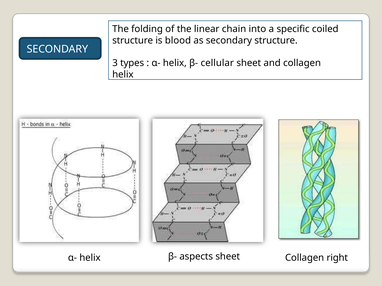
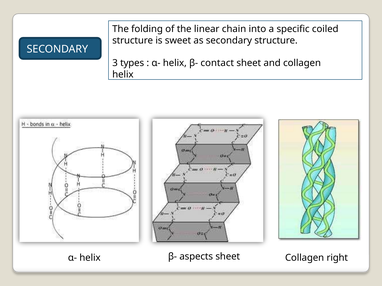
blood: blood -> sweet (178, 40)
cellular: cellular -> contact (217, 63)
